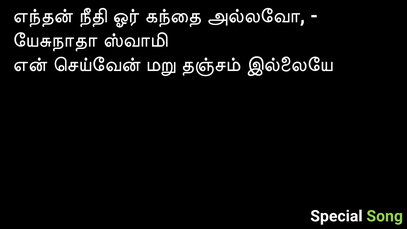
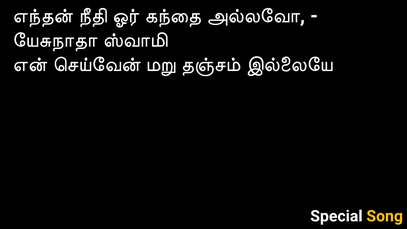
Song colour: light green -> yellow (385, 216)
